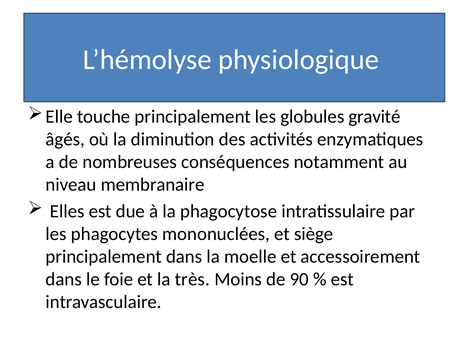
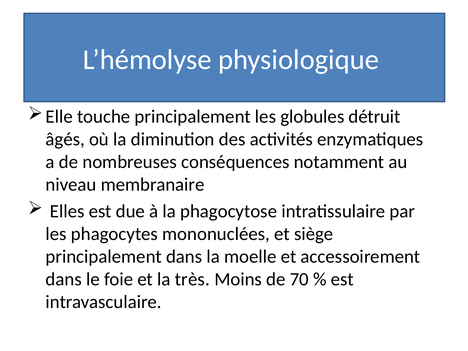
gravité: gravité -> détruit (374, 117)
90: 90 -> 70 (299, 279)
